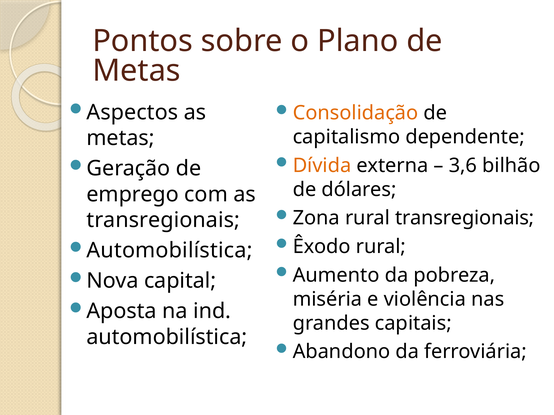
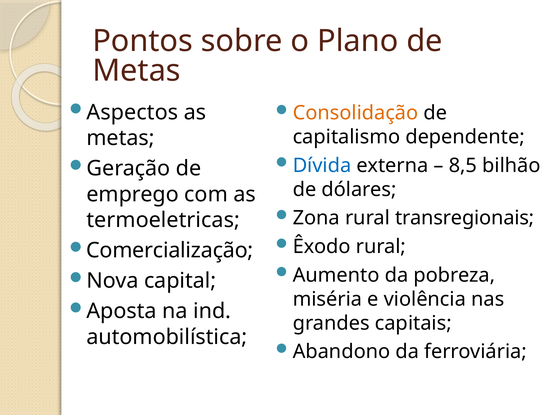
Dívida colour: orange -> blue (322, 166)
3,6: 3,6 -> 8,5 (463, 166)
transregionais: transregionais -> termoeletricas (163, 220)
Automobilística: Automobilística -> Comercialização (170, 251)
